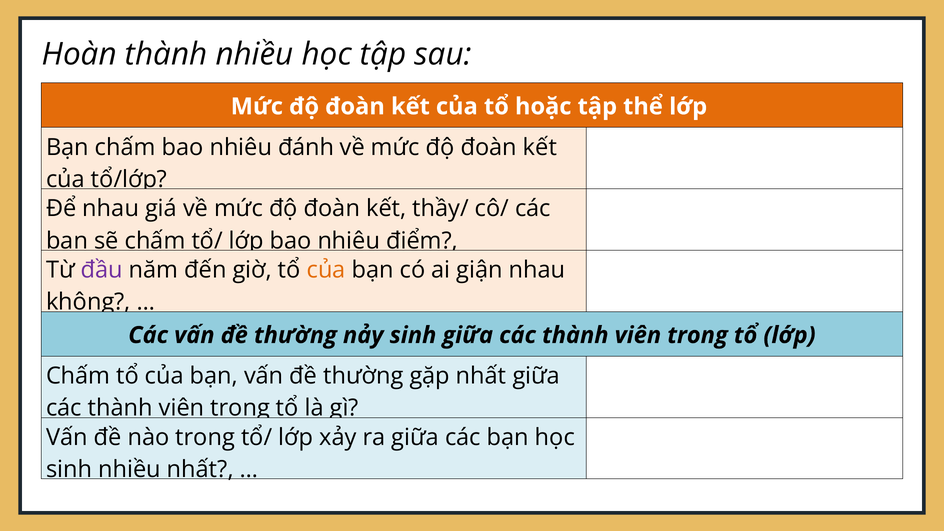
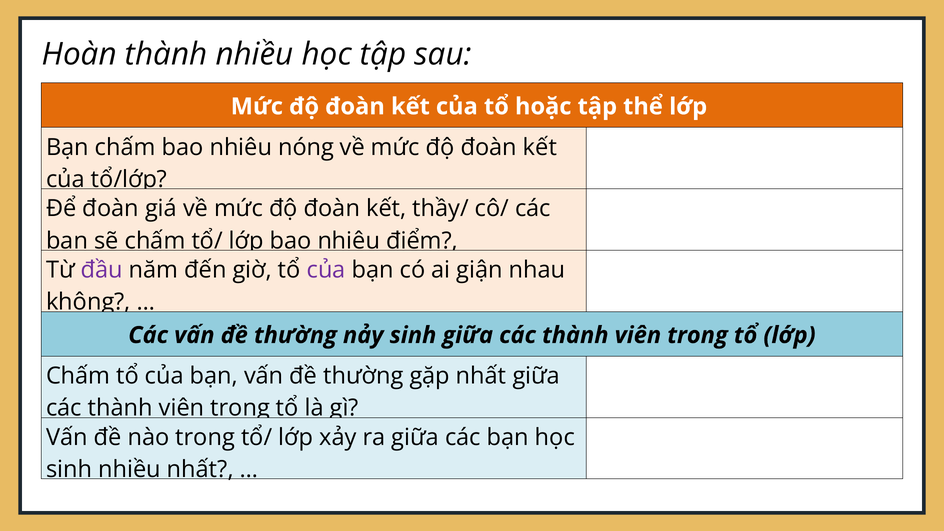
đánh: đánh -> nóng (306, 147)
Để nhau: nhau -> đoàn (111, 209)
của colour: orange -> purple (326, 270)
